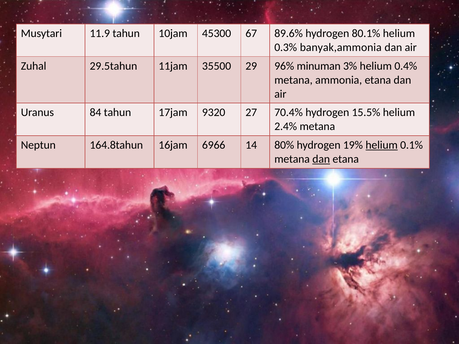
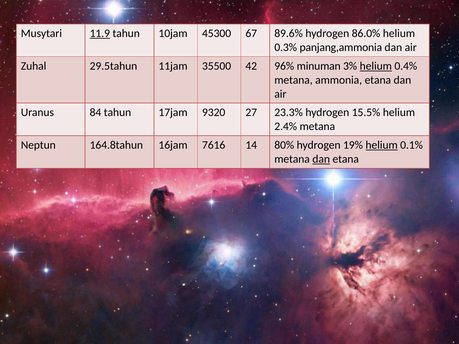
11.9 underline: none -> present (100, 33)
80.1%: 80.1% -> 86.0% (366, 33)
banyak,ammonia: banyak,ammonia -> panjang,ammonia (341, 47)
29: 29 -> 42 (251, 66)
helium underline: none -> present (376, 66)
70.4%: 70.4% -> 23.3% (289, 113)
6966: 6966 -> 7616 (214, 145)
